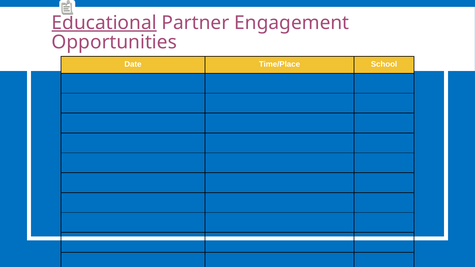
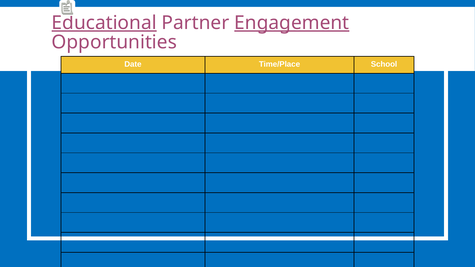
Engagement underline: none -> present (292, 23)
